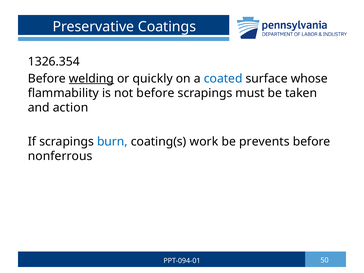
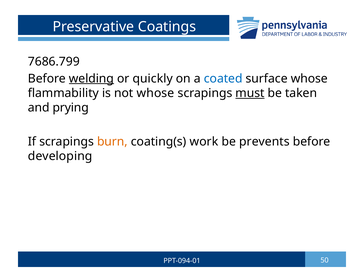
1326.354: 1326.354 -> 7686.799 (54, 62)
not before: before -> whose (155, 93)
must underline: none -> present (250, 93)
action: action -> prying (71, 108)
burn colour: blue -> orange (112, 142)
nonferrous: nonferrous -> developing (60, 156)
